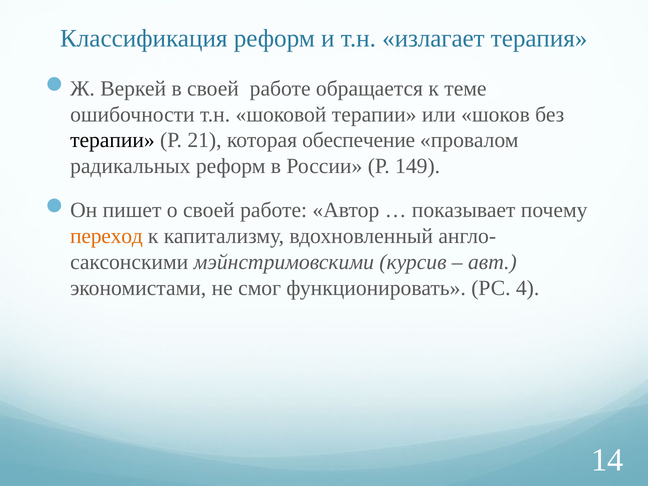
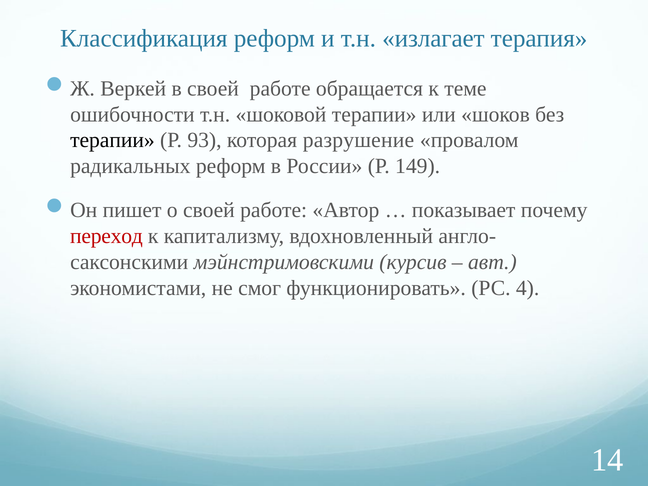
21: 21 -> 93 (204, 140)
обеспечение: обеспечение -> разрушение (358, 140)
переход colour: orange -> red (106, 236)
